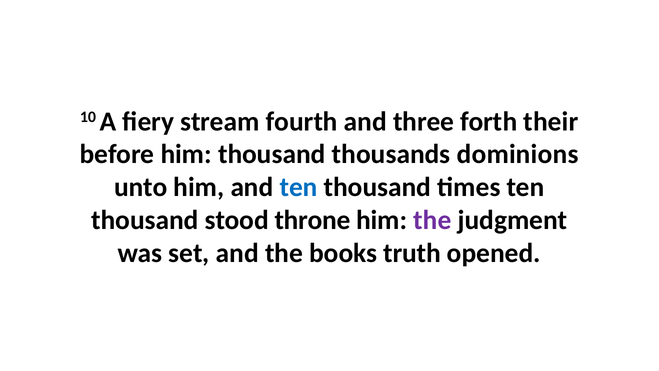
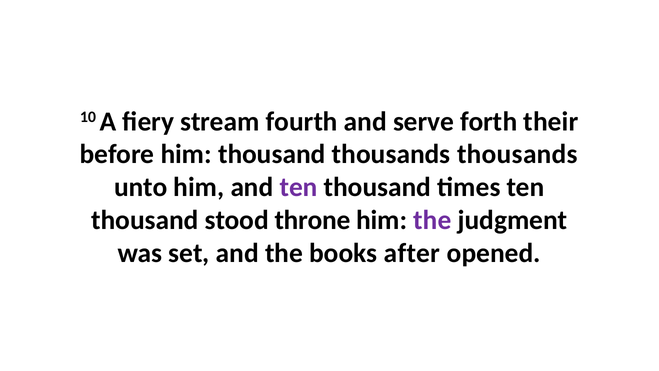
three: three -> serve (424, 121)
thousands dominions: dominions -> thousands (518, 154)
ten colour: blue -> purple (299, 187)
truth: truth -> after (412, 253)
